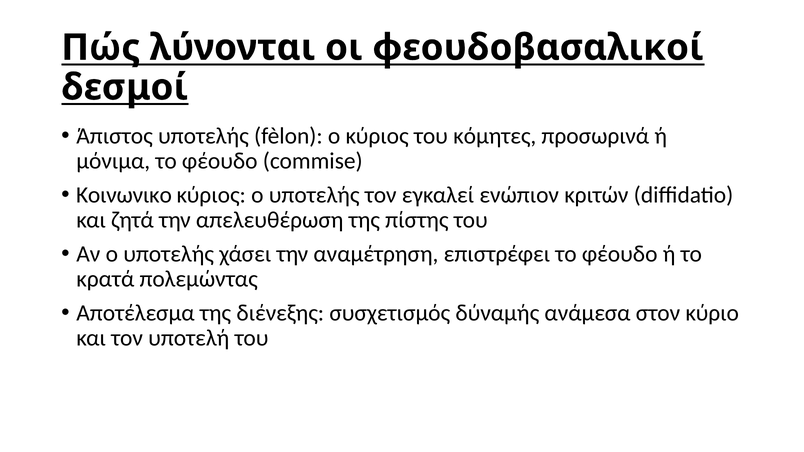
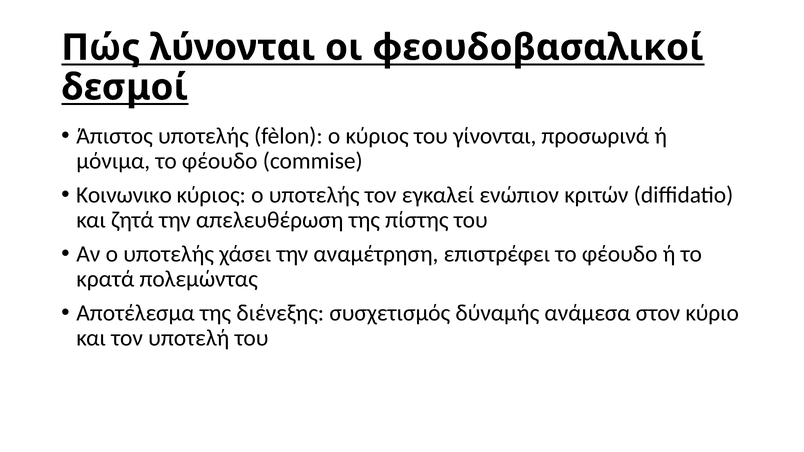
κόμητες: κόμητες -> γίνονται (495, 136)
